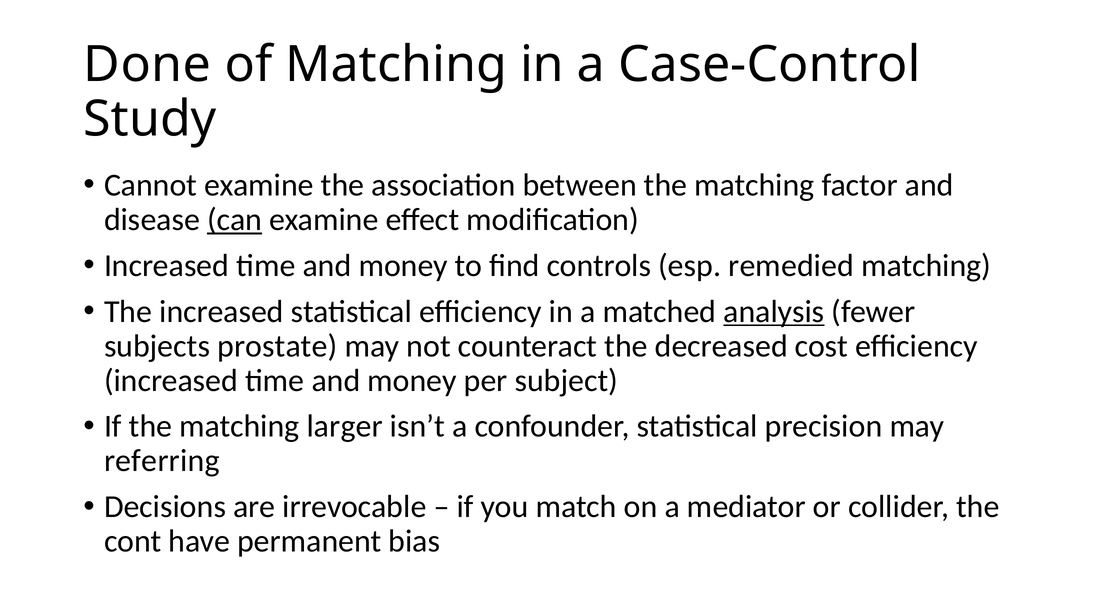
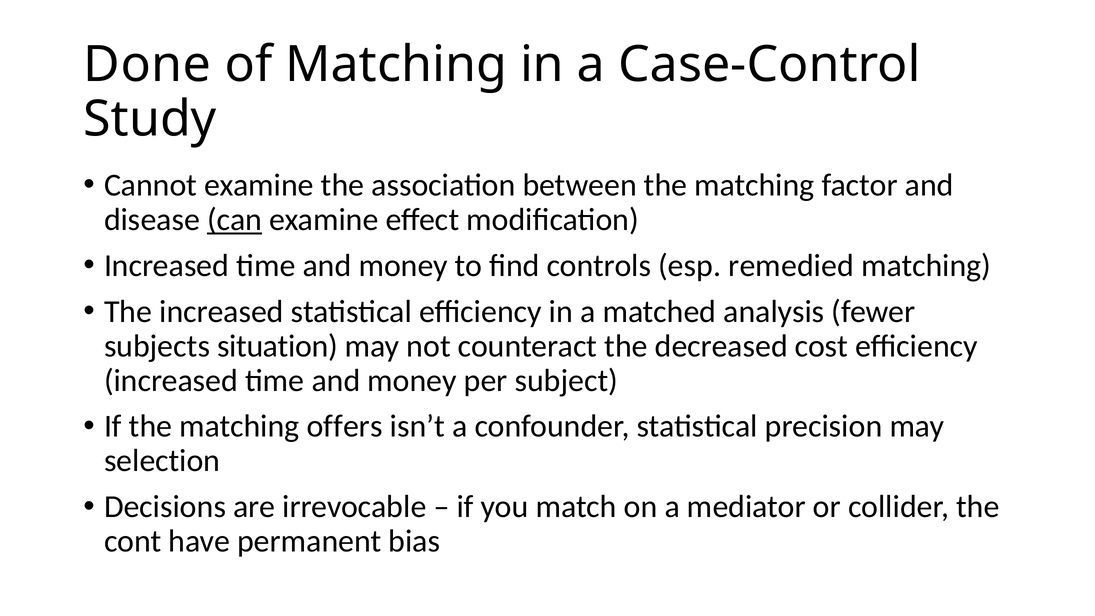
analysis underline: present -> none (774, 311)
prostate: prostate -> situation (278, 346)
larger: larger -> offers (345, 426)
referring: referring -> selection (162, 461)
